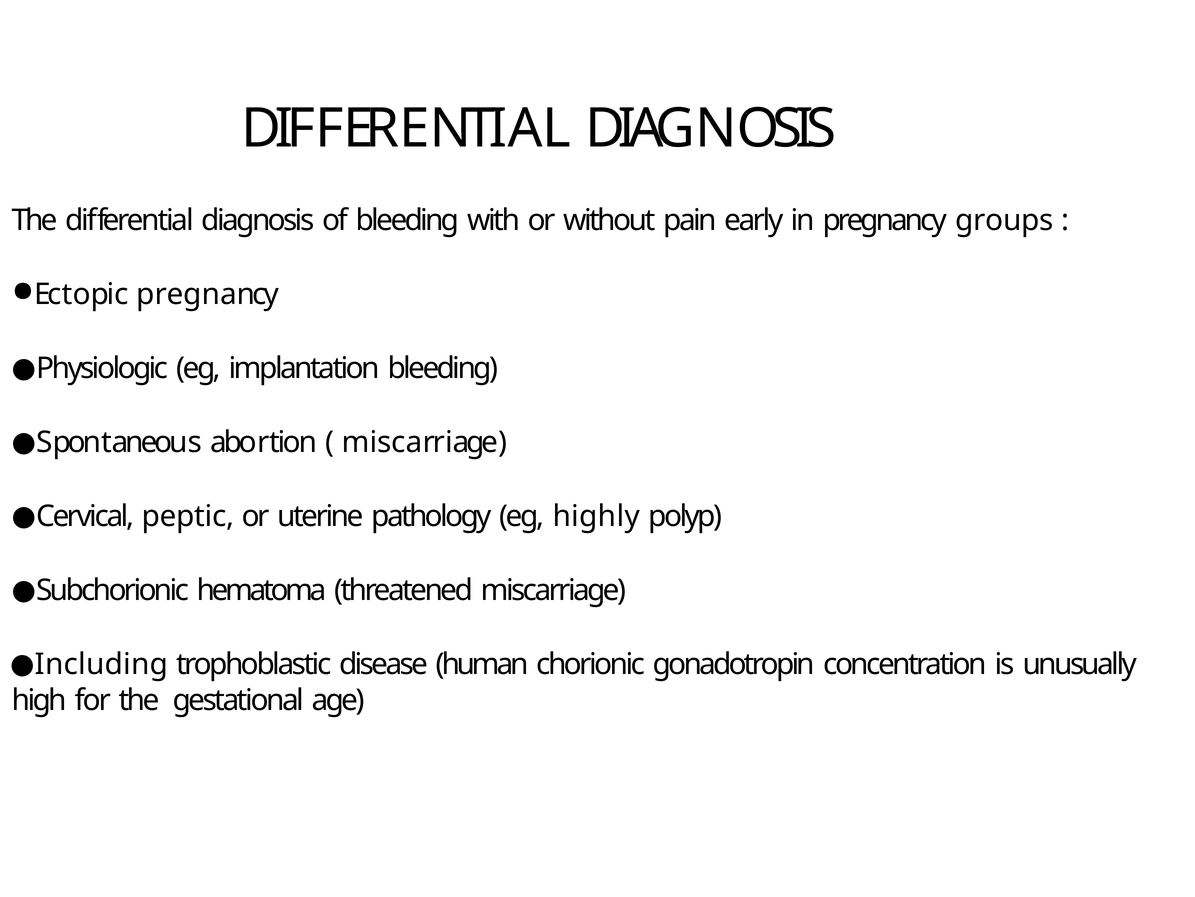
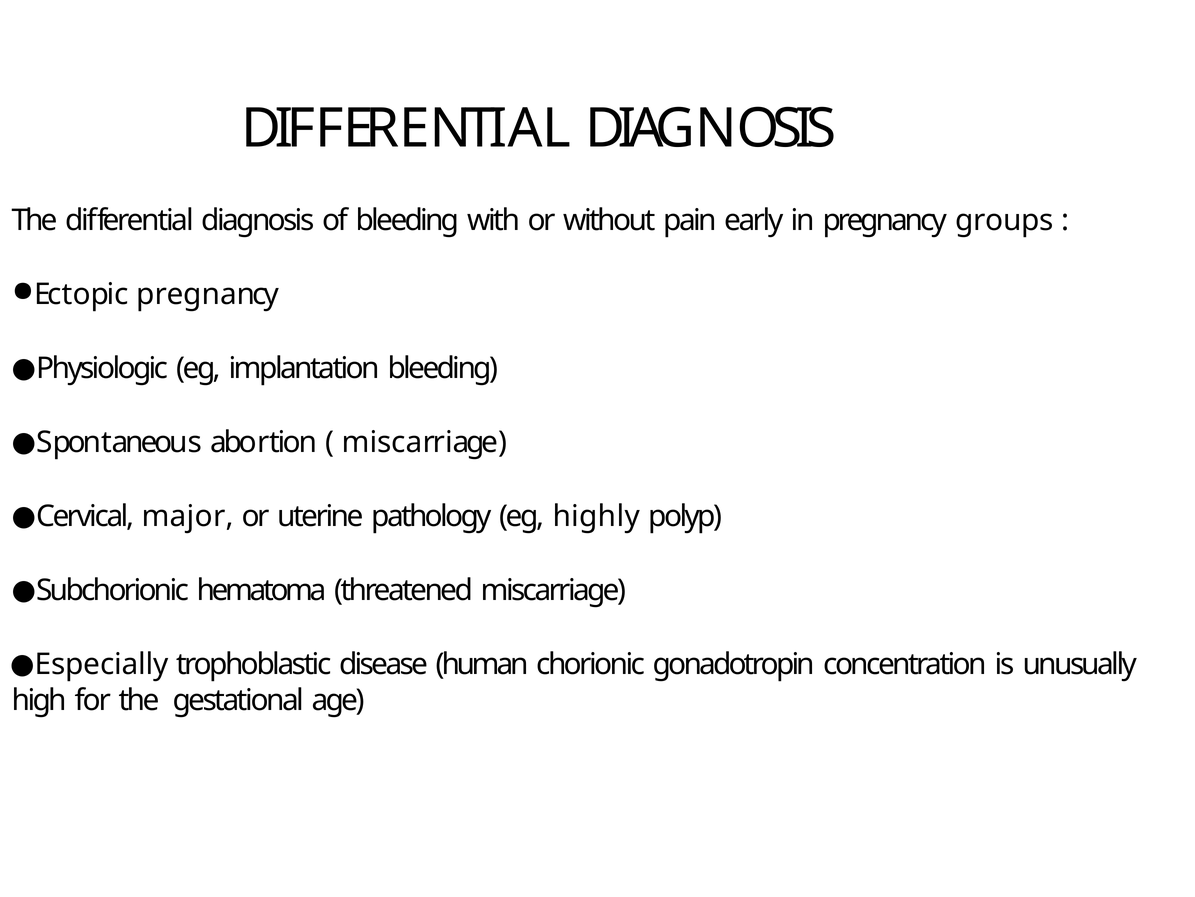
peptic: peptic -> major (188, 516)
Including: Including -> Especially (102, 664)
